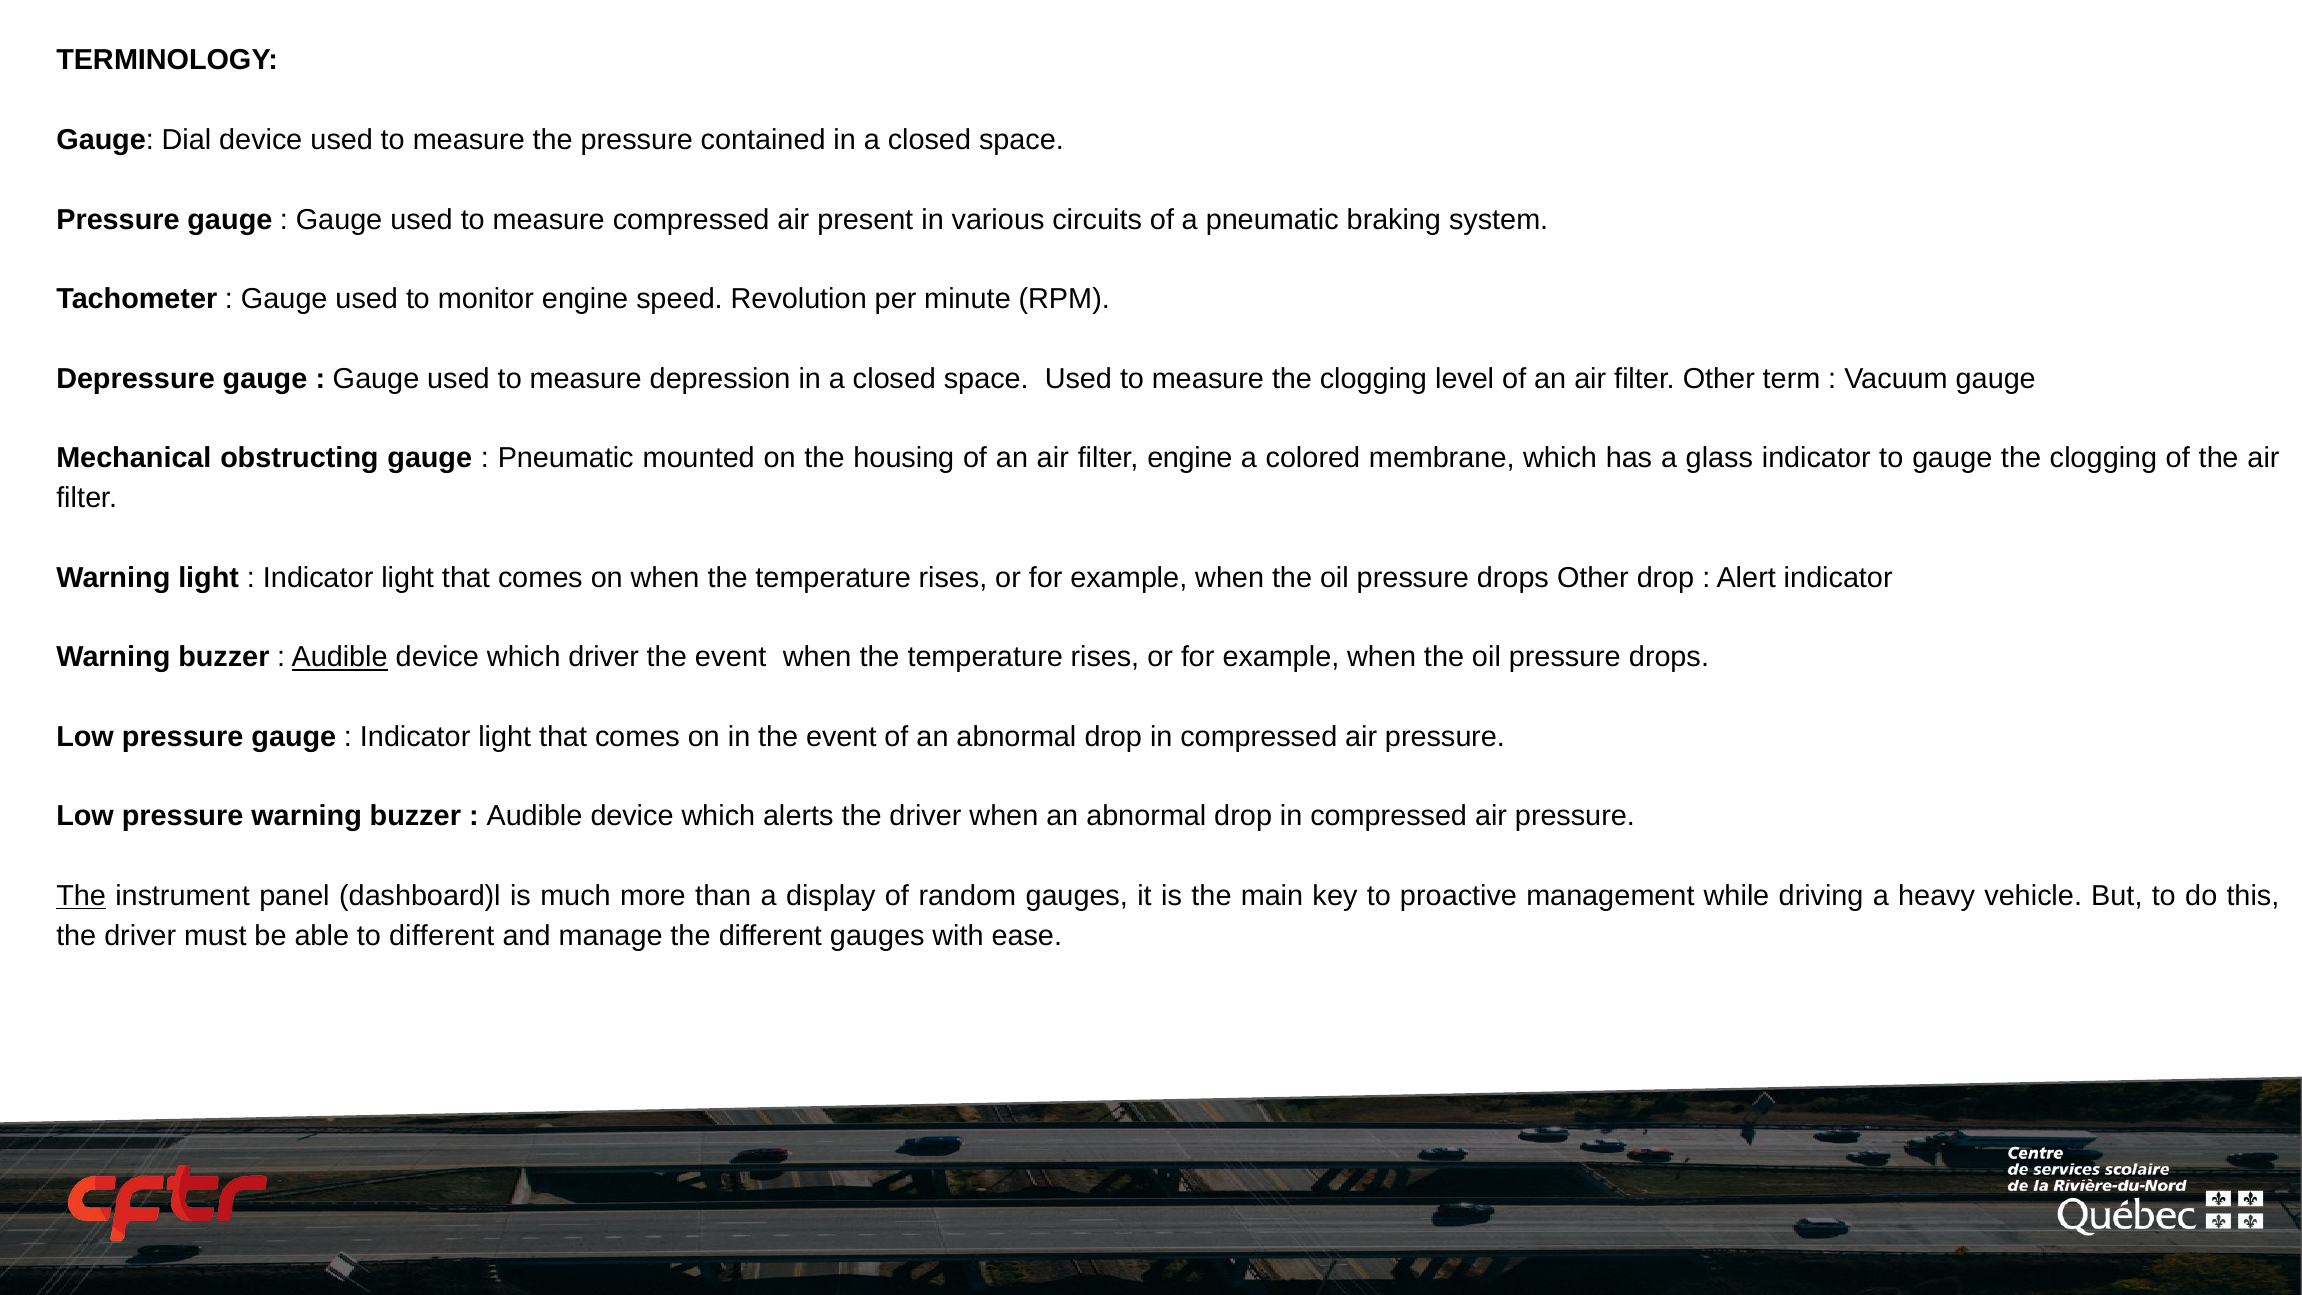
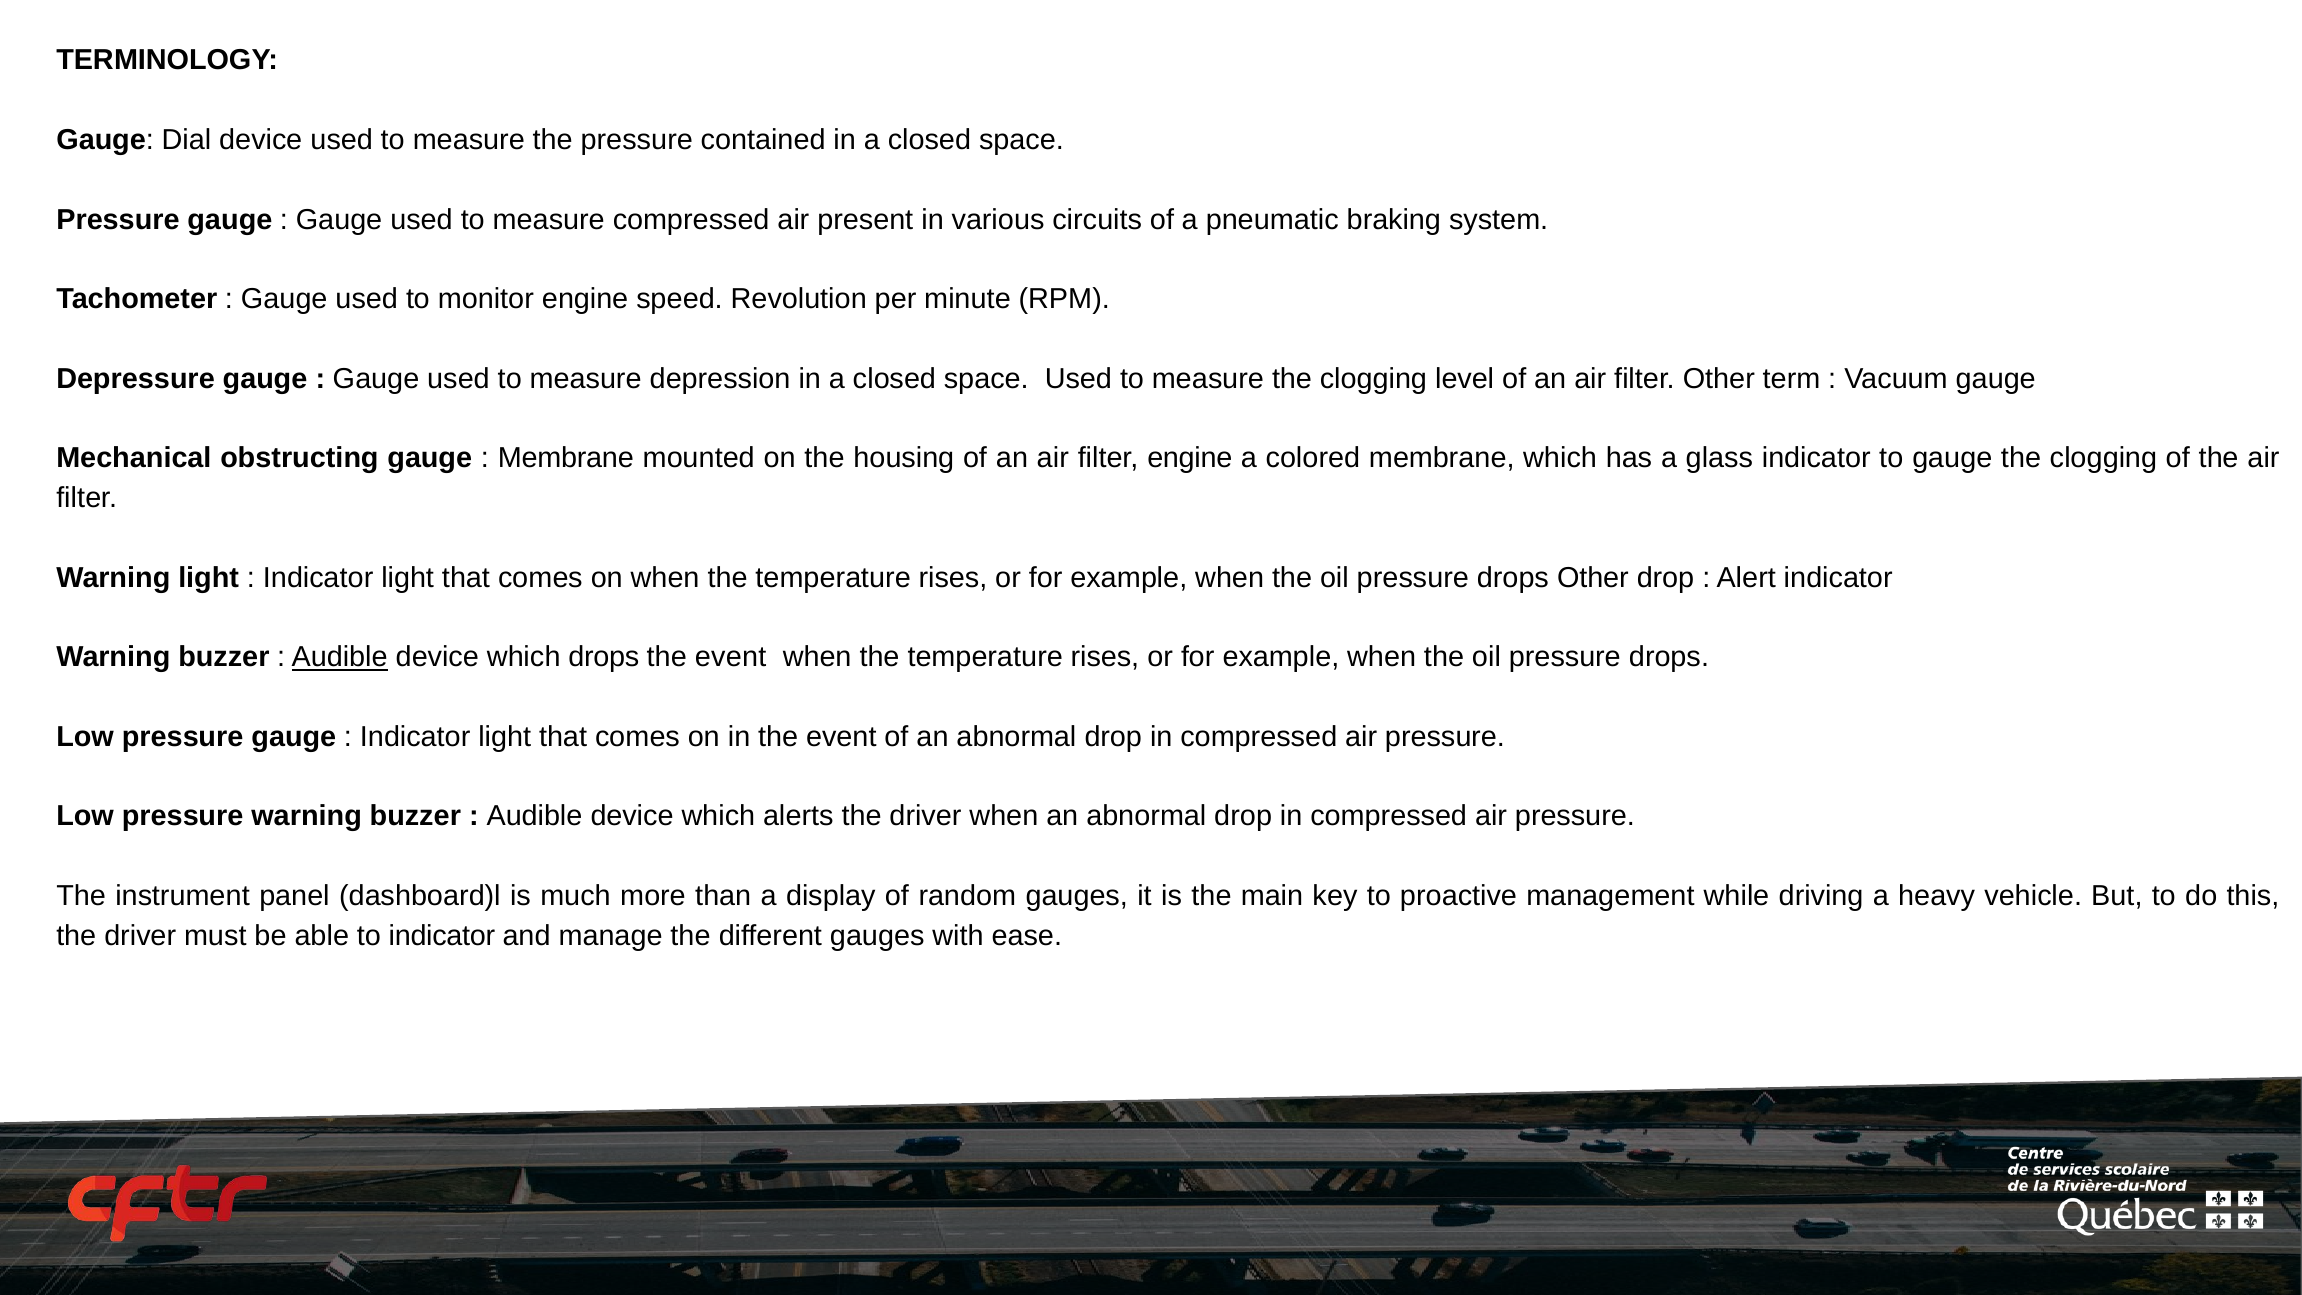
Pneumatic: Pneumatic -> Membrane (566, 458)
which driver: driver -> drops (604, 657)
The underline: present -> none (81, 896)
to different: different -> indicator (442, 936)
